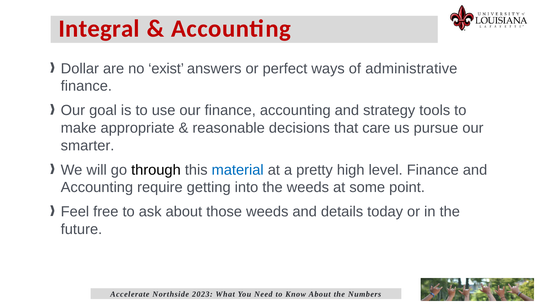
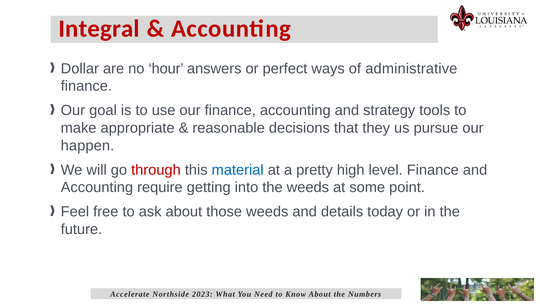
exist: exist -> hour (166, 69)
care: care -> they (376, 128)
smarter: smarter -> happen (88, 145)
through colour: black -> red (156, 170)
